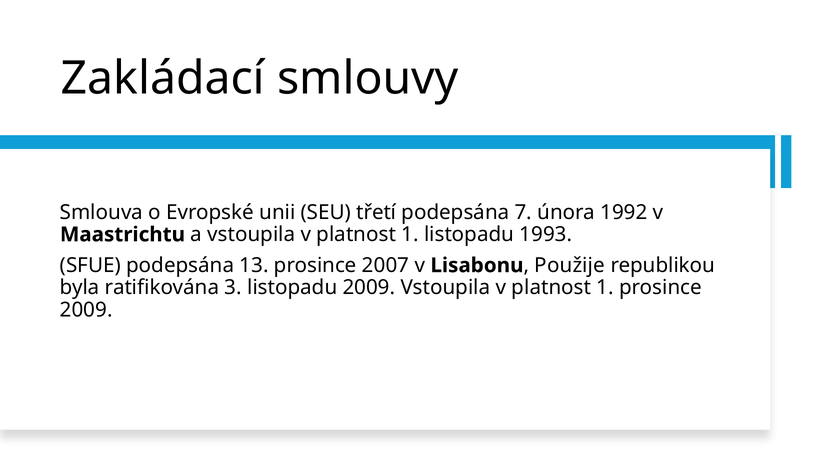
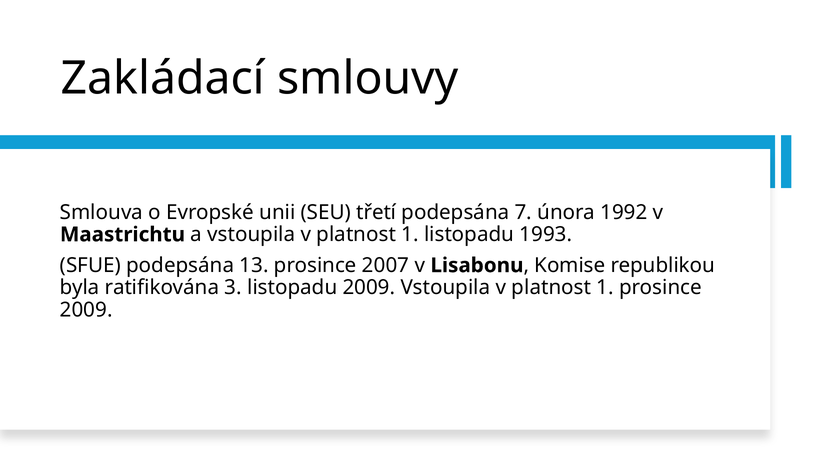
Použije: Použije -> Komise (570, 265)
